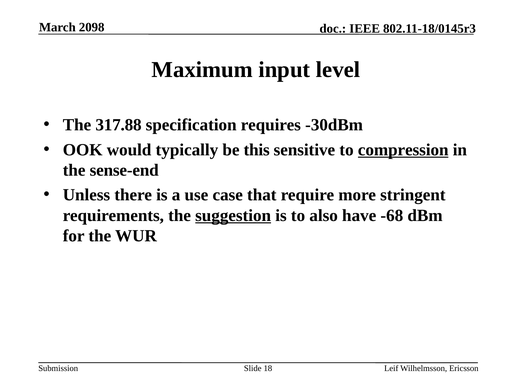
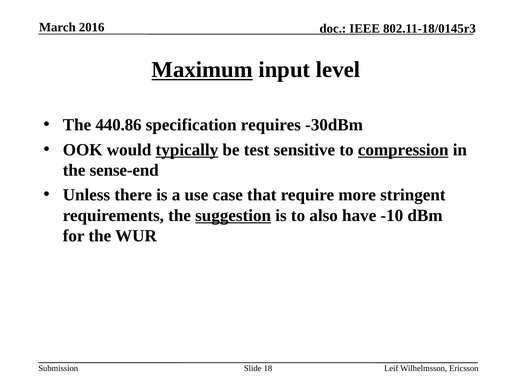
2098: 2098 -> 2016 (92, 27)
Maximum underline: none -> present (202, 70)
317.88: 317.88 -> 440.86 (119, 125)
typically underline: none -> present (187, 150)
this: this -> test (257, 150)
-68: -68 -> -10 (392, 215)
